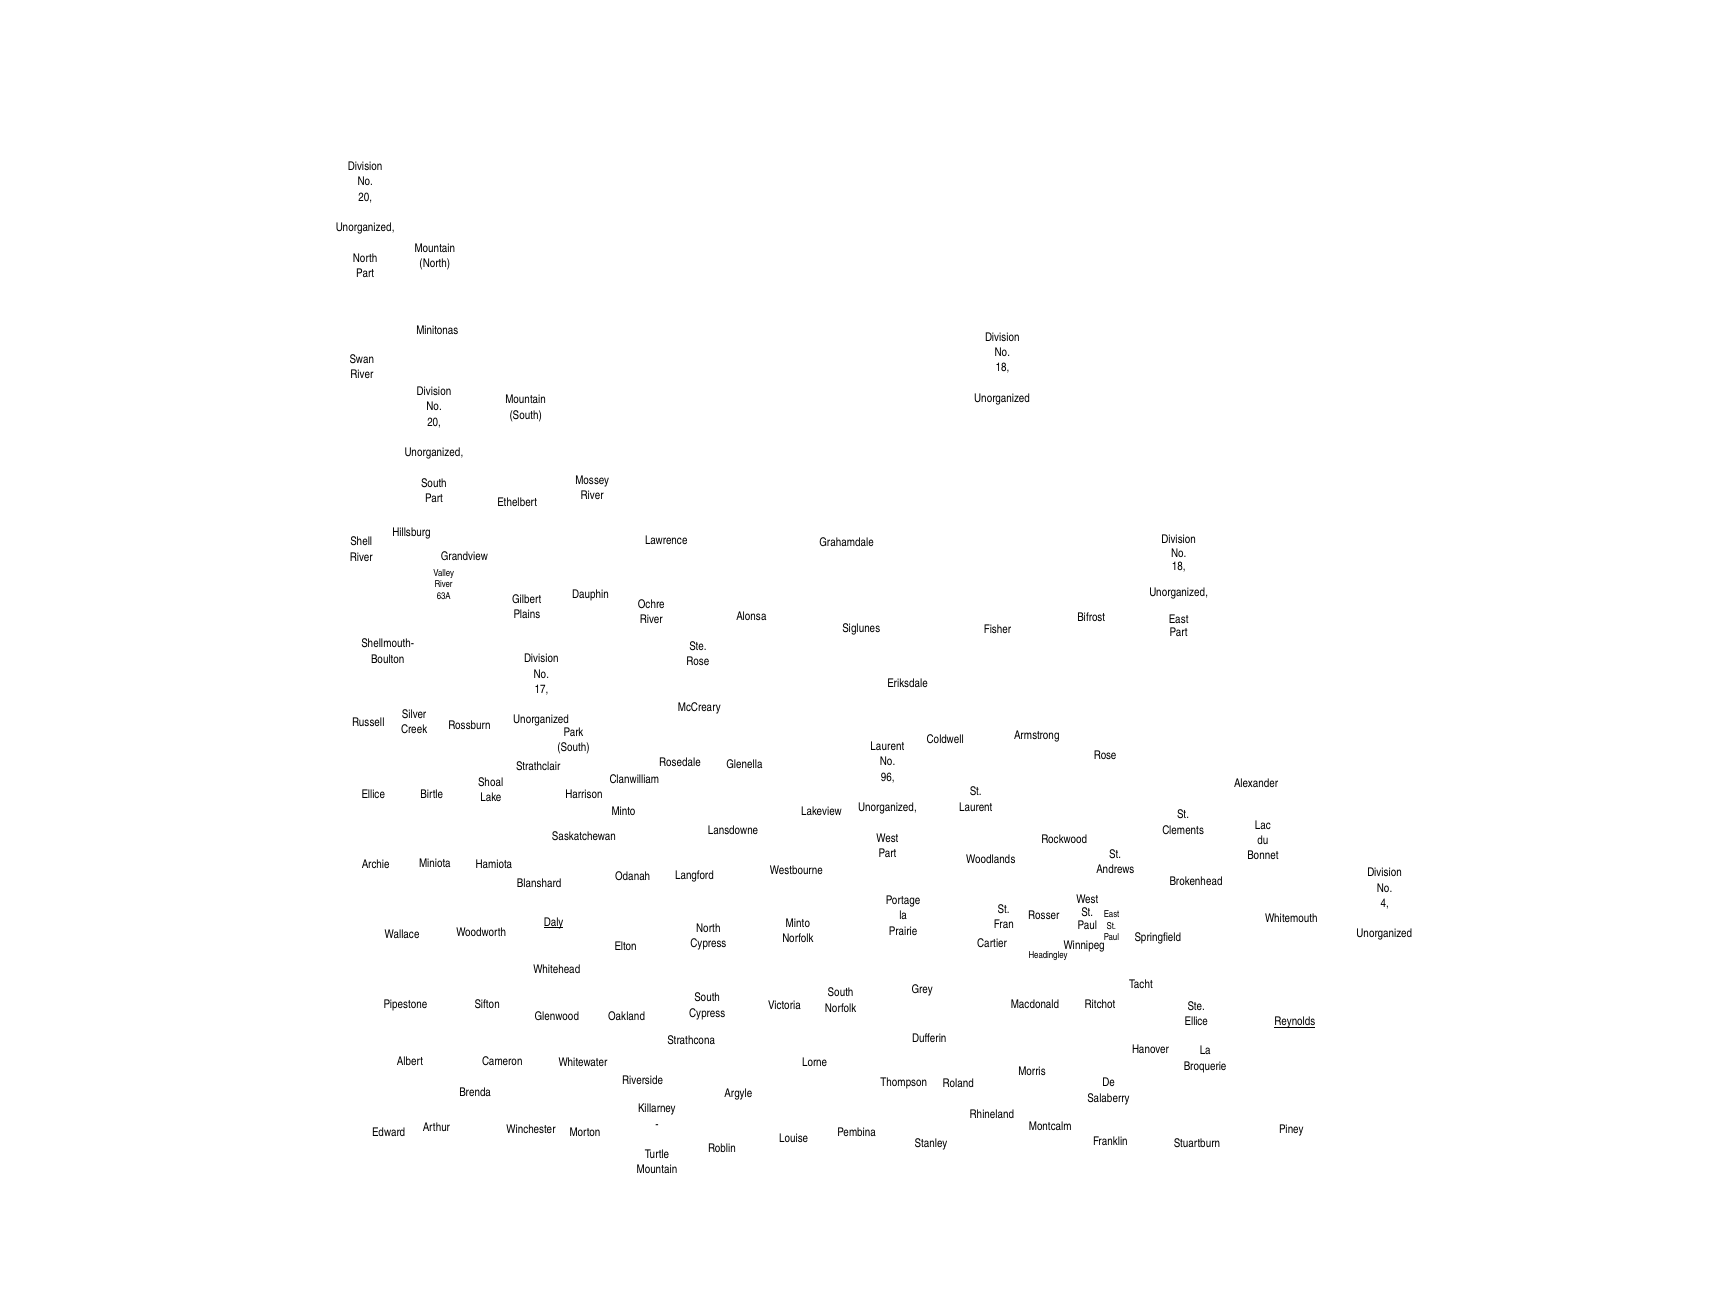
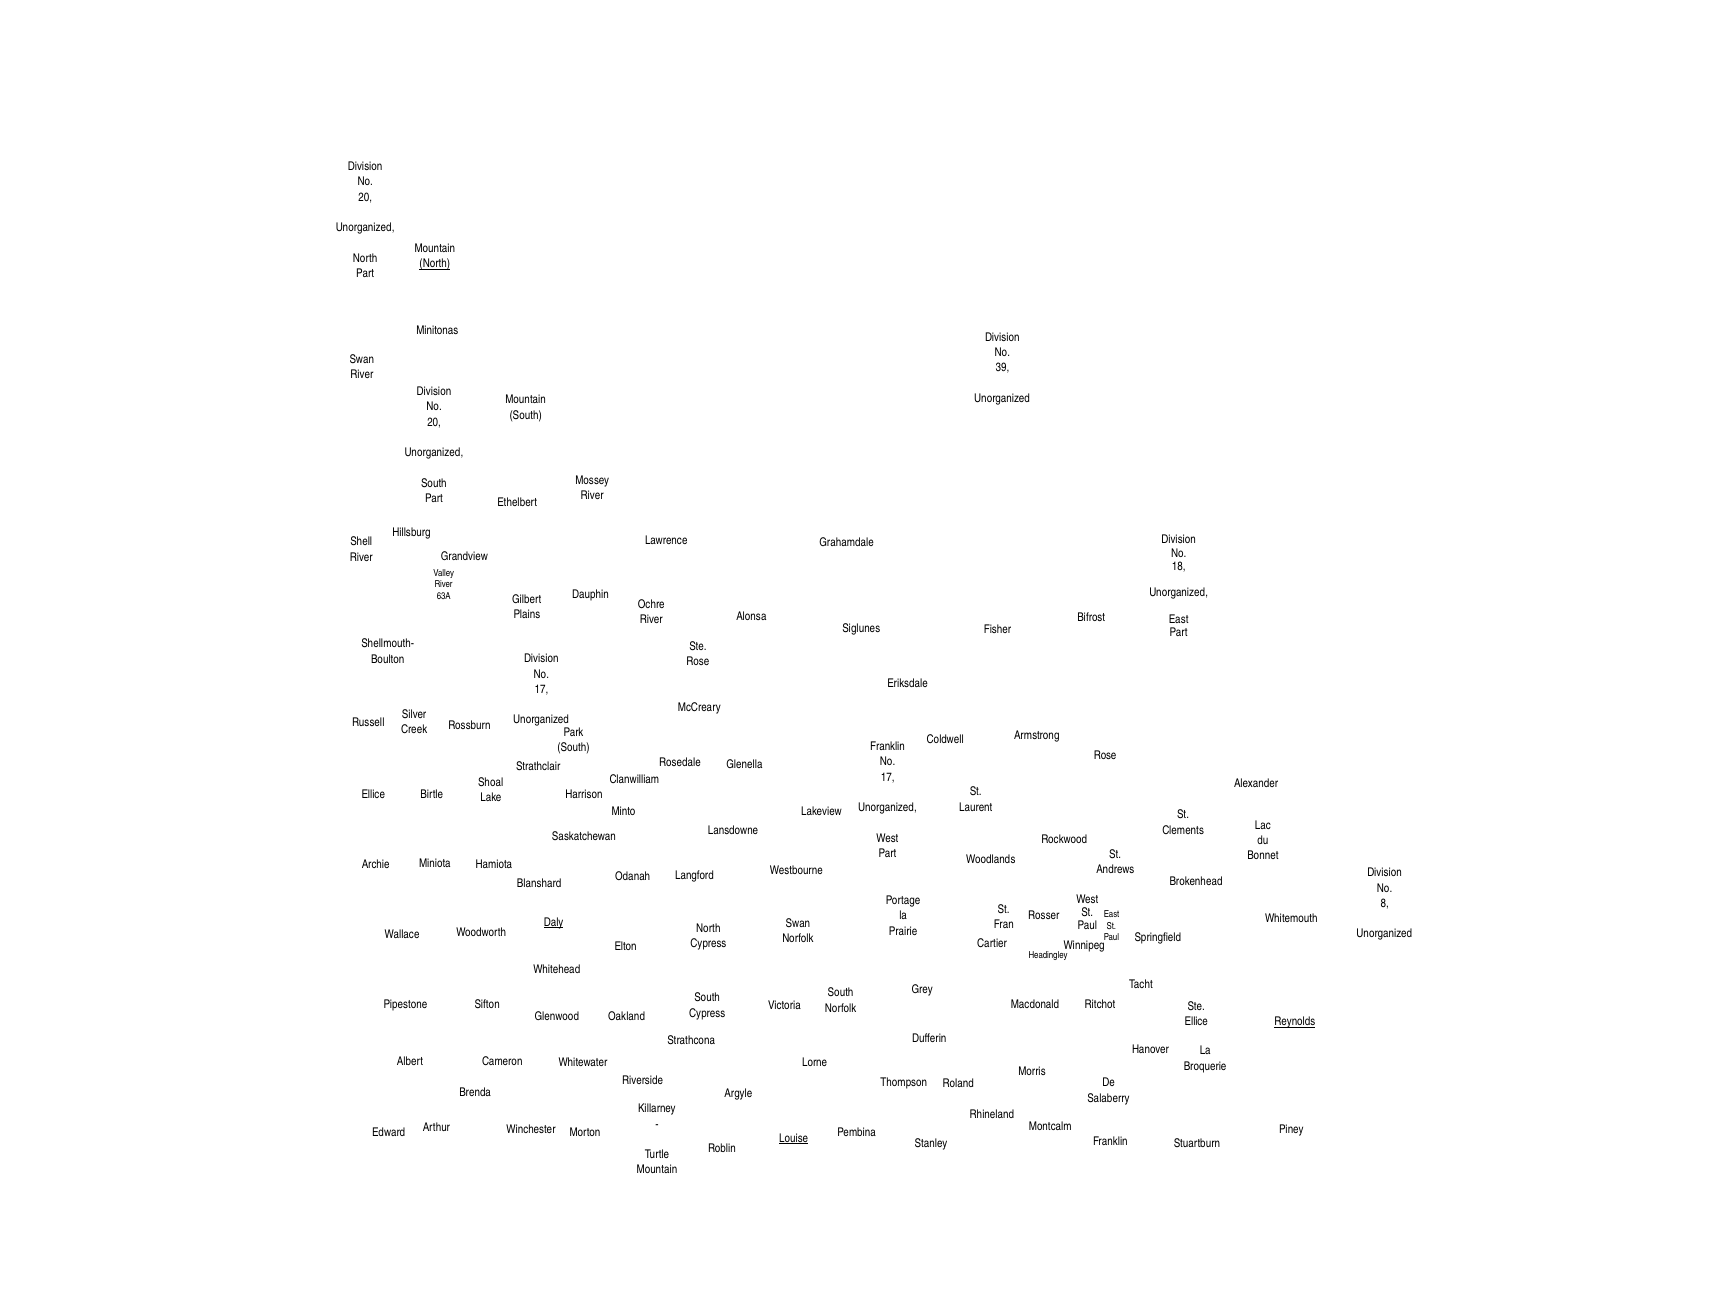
North underline: none -> present (435, 264)
18: 18 -> 39 (1002, 368)
Laurent: Laurent -> Franklin (887, 746)
96: 96 -> 17 (888, 777)
4: 4 -> 8 (1385, 904)
Minto: Minto -> Swan (798, 923)
Louise underline: none -> present (794, 1138)
